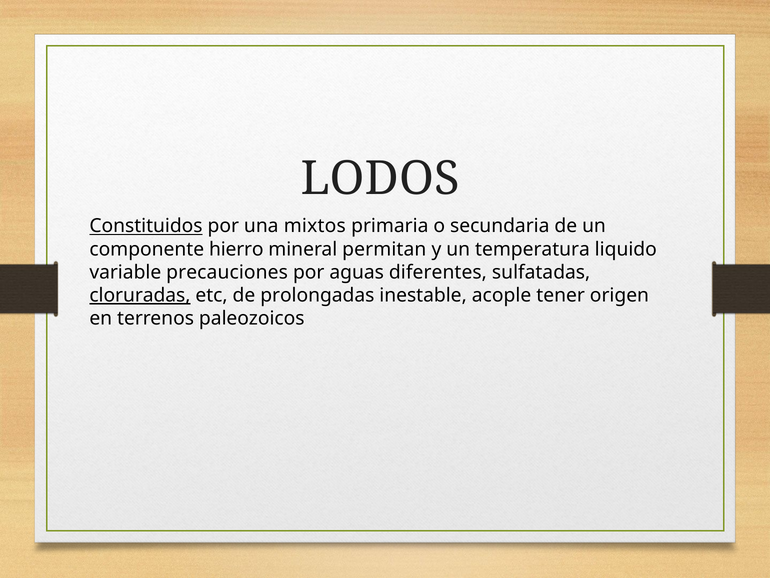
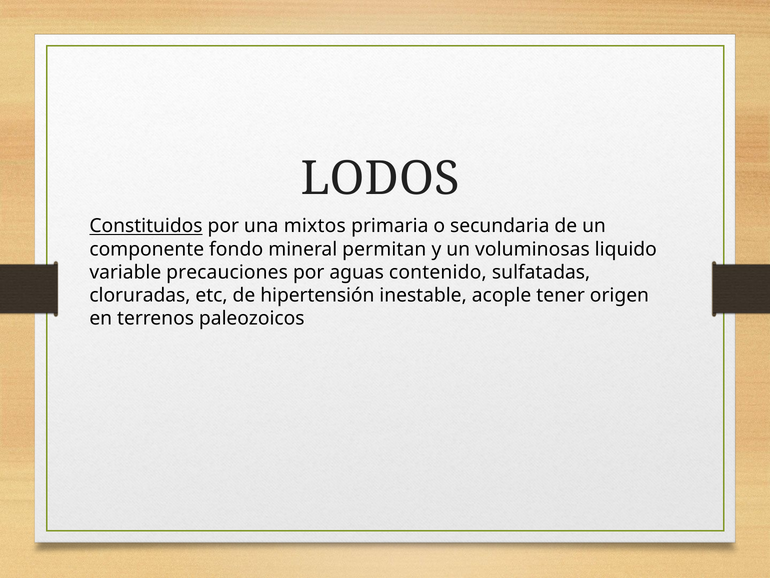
hierro: hierro -> fondo (236, 249)
temperatura: temperatura -> voluminosas (532, 249)
diferentes: diferentes -> contenido (438, 272)
cloruradas underline: present -> none (140, 295)
prolongadas: prolongadas -> hipertensión (317, 295)
